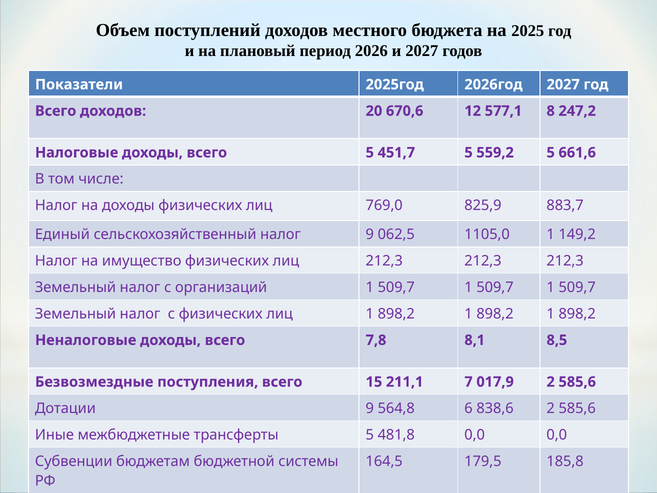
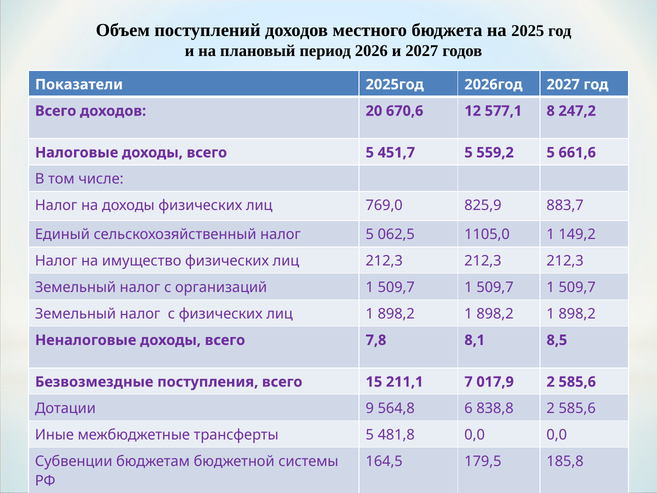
налог 9: 9 -> 5 (370, 234)
838,6: 838,6 -> 838,8 (495, 408)
